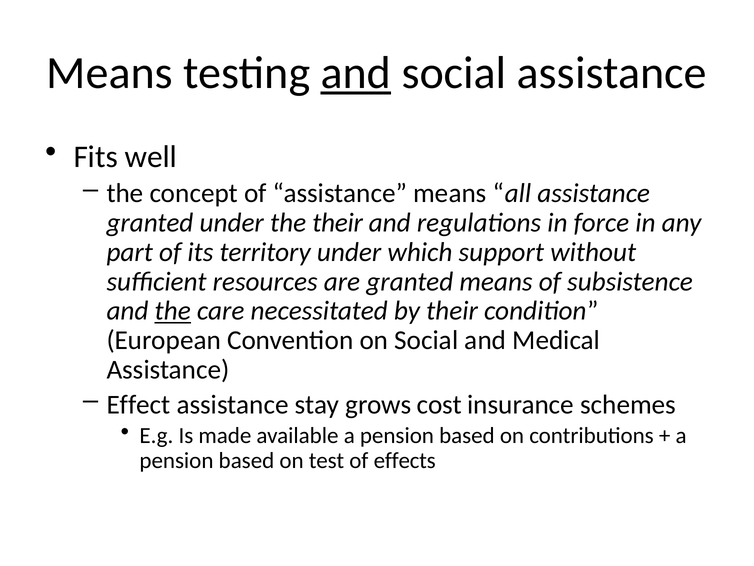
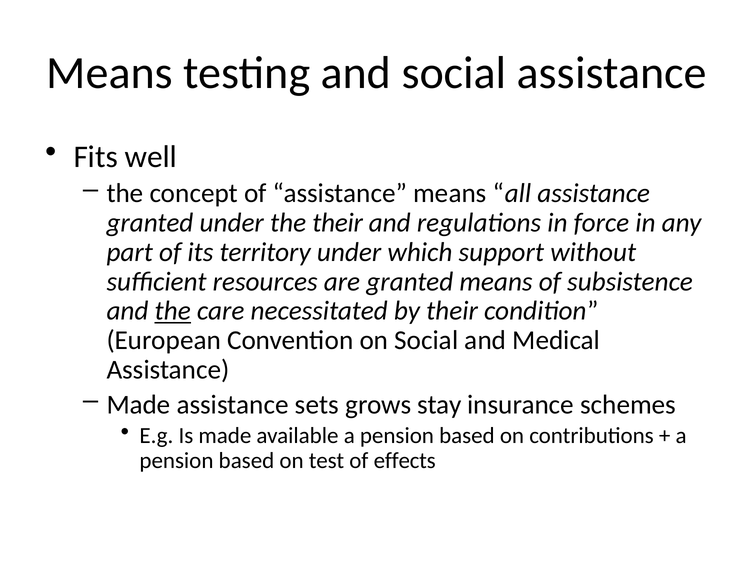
and underline: present -> none (356, 73)
Effect: Effect -> Made (138, 404)
stay: stay -> sets (317, 404)
cost: cost -> stay (439, 404)
